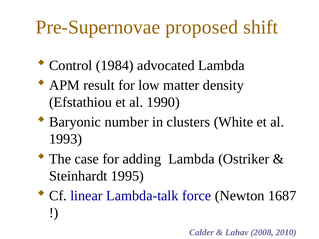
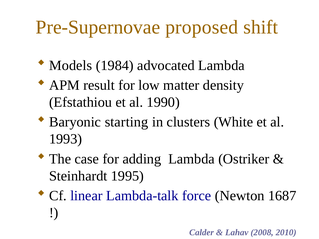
Control: Control -> Models (71, 65)
number: number -> starting (127, 122)
